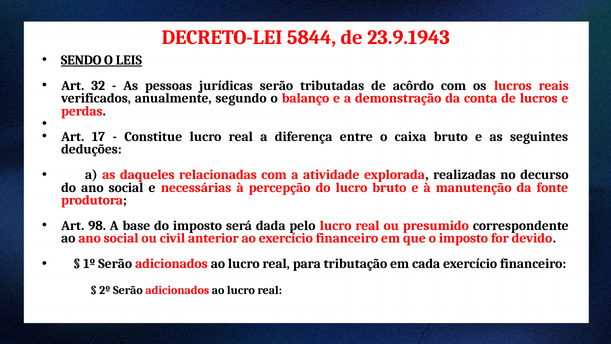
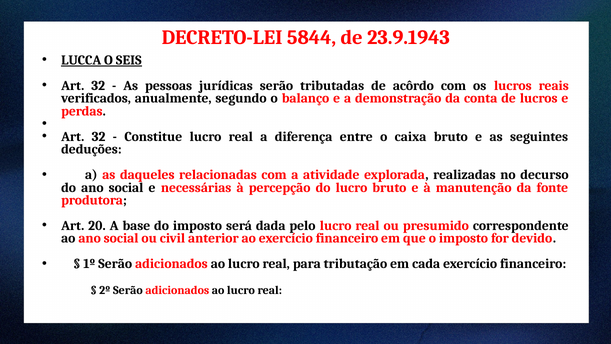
SENDO: SENDO -> LUCCA (81, 60)
LEIS: LEIS -> SEIS (129, 60)
17: 17 -> 32 (99, 136)
98: 98 -> 20 (97, 226)
